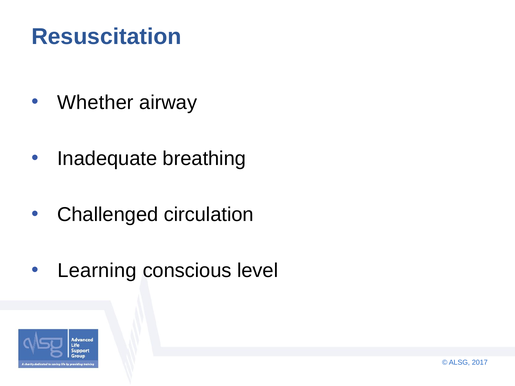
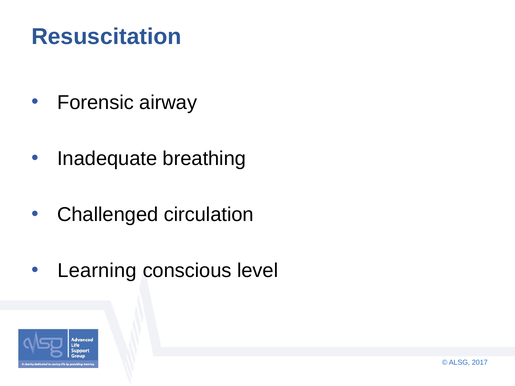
Whether: Whether -> Forensic (95, 103)
